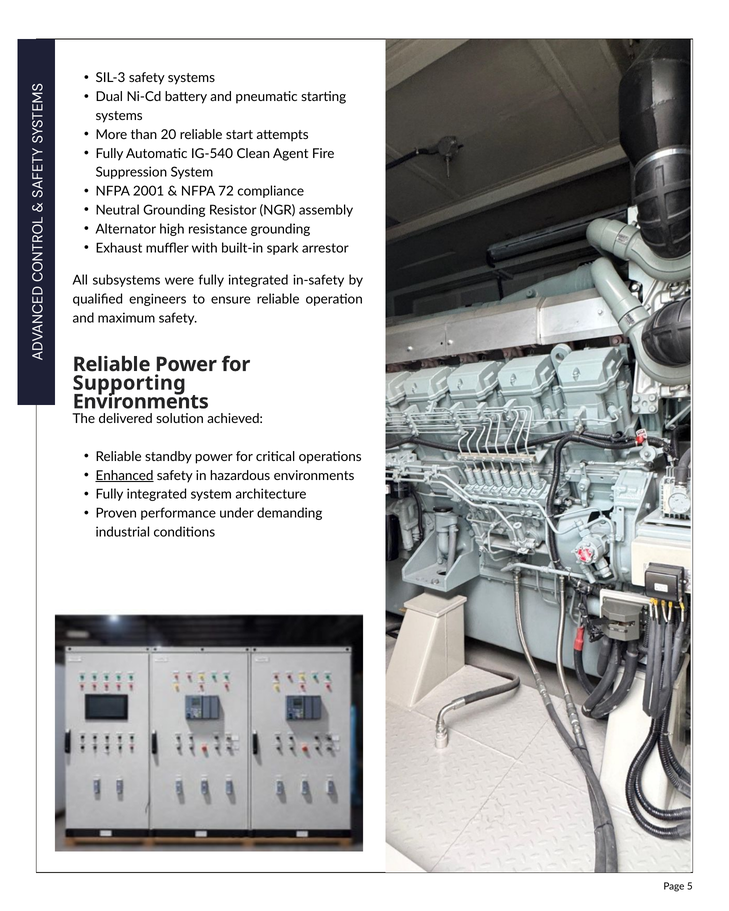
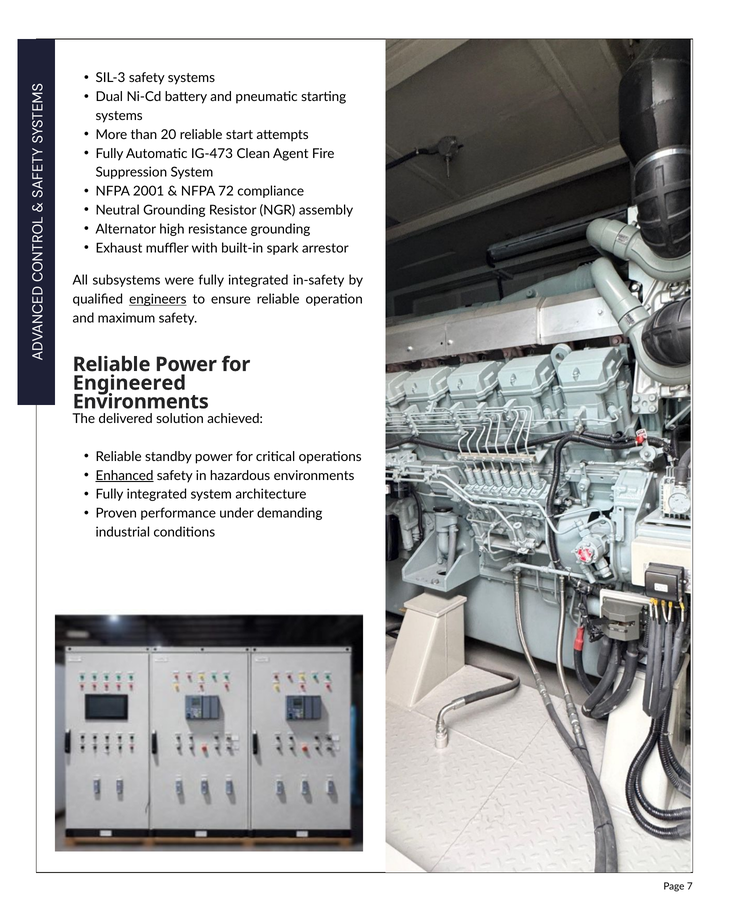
IG-540: IG-540 -> IG-473 (212, 154)
engineers underline: none -> present (158, 299)
Supporting: Supporting -> Engineered (129, 383)
5: 5 -> 7 (690, 886)
